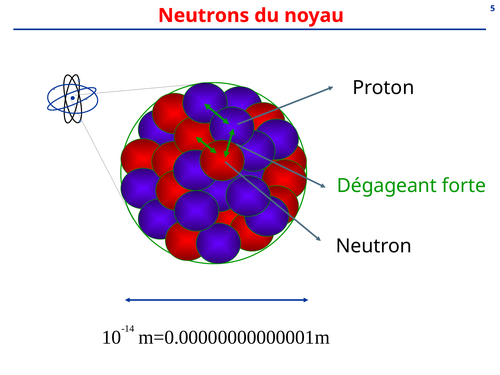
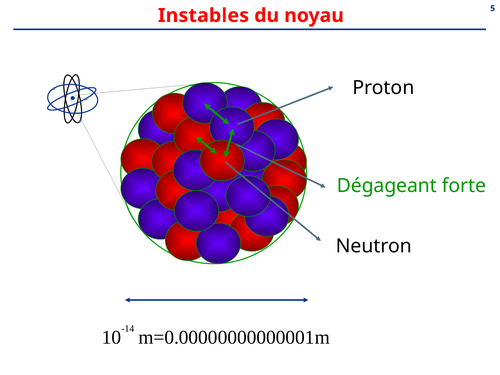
Neutrons: Neutrons -> Instables (203, 16)
